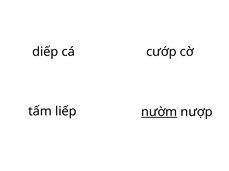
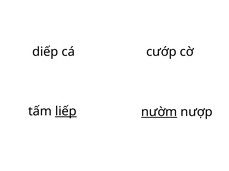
liếp underline: none -> present (66, 112)
